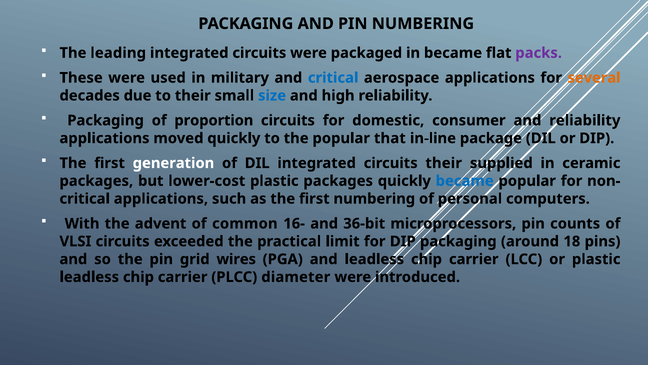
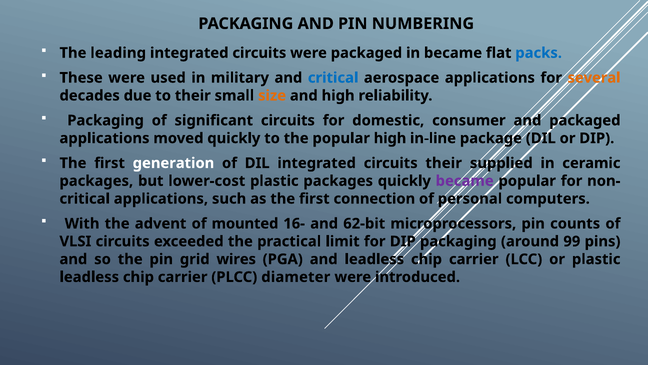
packs colour: purple -> blue (539, 53)
size colour: blue -> orange (272, 95)
proportion: proportion -> significant (214, 120)
and reliability: reliability -> packaged (585, 120)
popular that: that -> high (390, 138)
became colour: blue -> purple (465, 181)
first numbering: numbering -> connection (374, 198)
common: common -> mounted (245, 223)
36-bit: 36-bit -> 62-bit (364, 223)
18: 18 -> 99 (572, 241)
